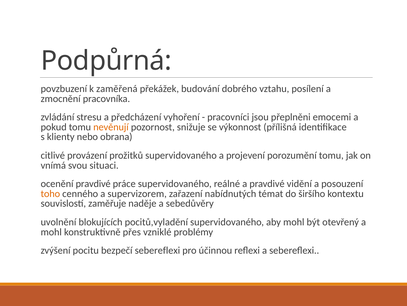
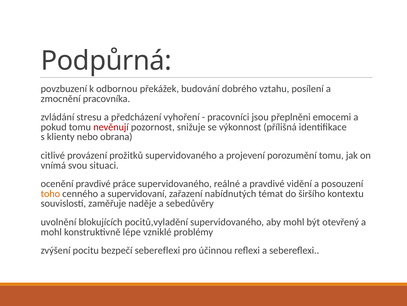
zaměřená: zaměřená -> odbornou (117, 89)
nevěnují colour: orange -> red (111, 127)
supervizorem: supervizorem -> supervidovaní (137, 193)
přes: přes -> lépe (132, 231)
